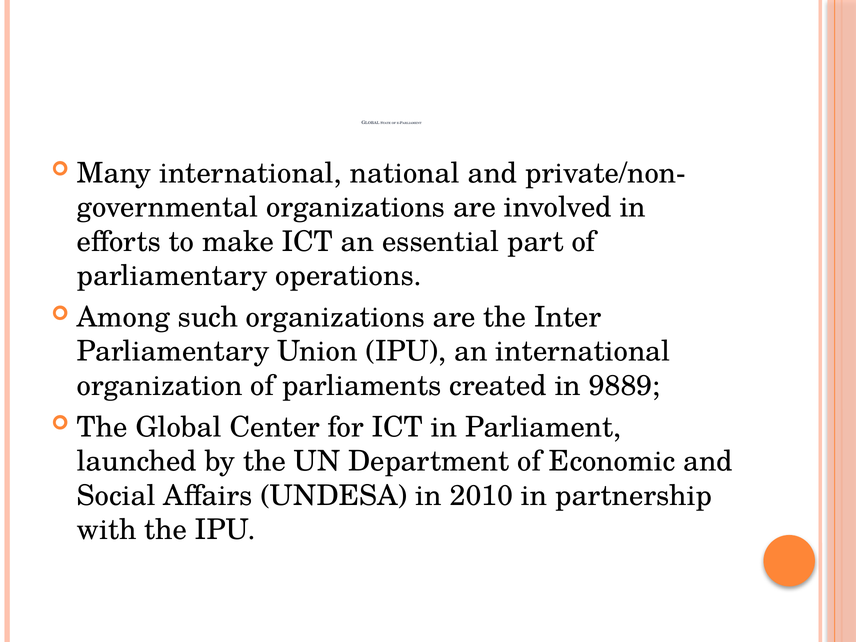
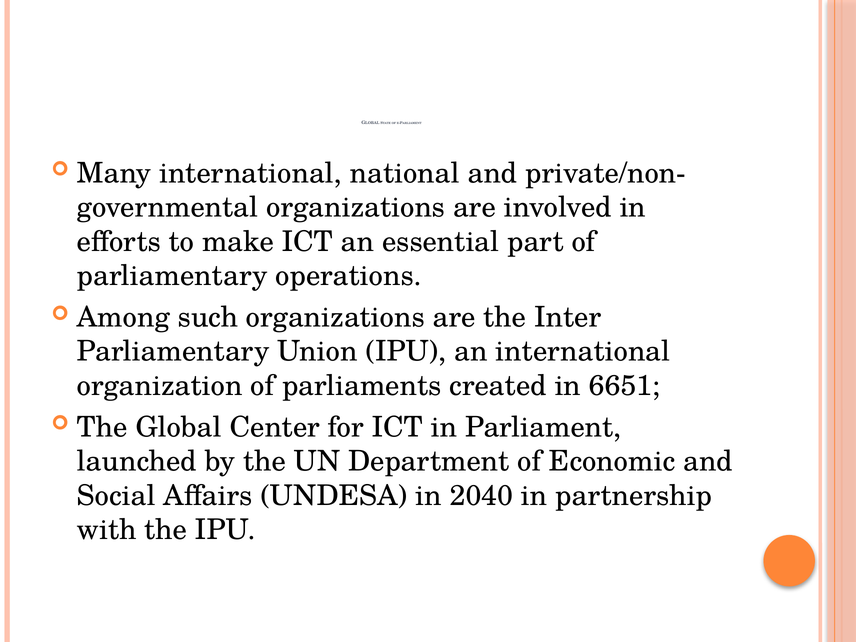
9889: 9889 -> 6651 (625, 386)
2010: 2010 -> 2040 (481, 496)
